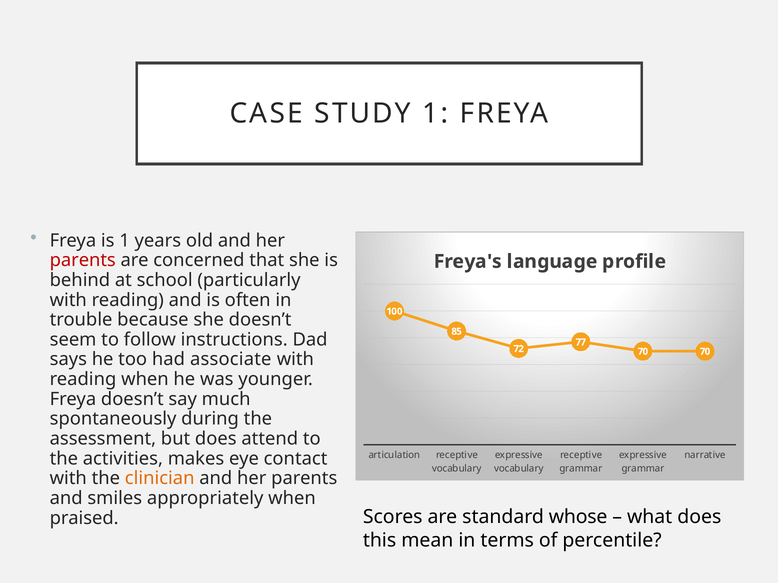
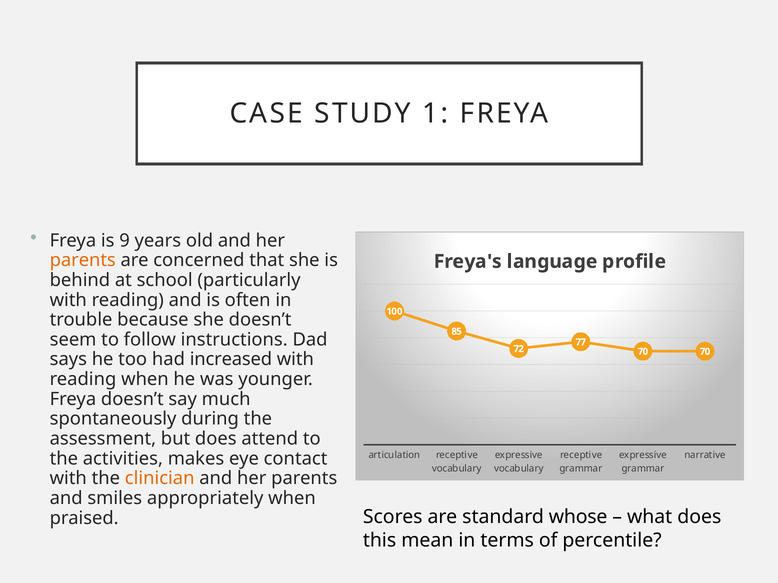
is 1: 1 -> 9 (125, 241)
parents colour: red -> orange (83, 261)
associate: associate -> increased (231, 360)
